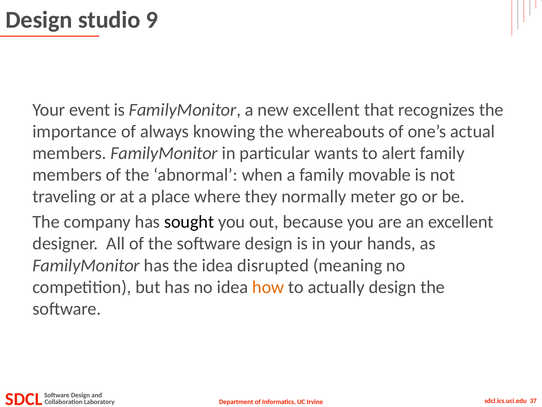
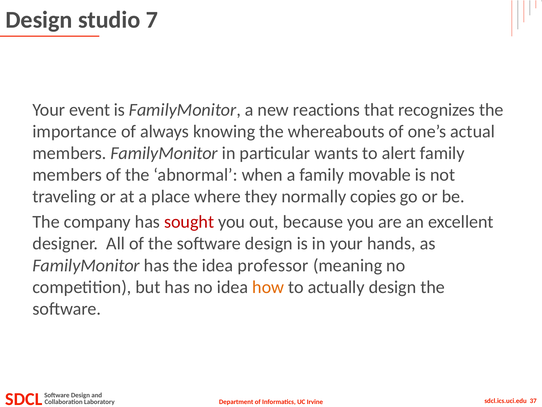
9: 9 -> 7 (152, 20)
new excellent: excellent -> reactions (326, 110)
meter: meter -> copies (373, 196)
sought colour: black -> red (189, 222)
disrupted: disrupted -> professor (273, 265)
